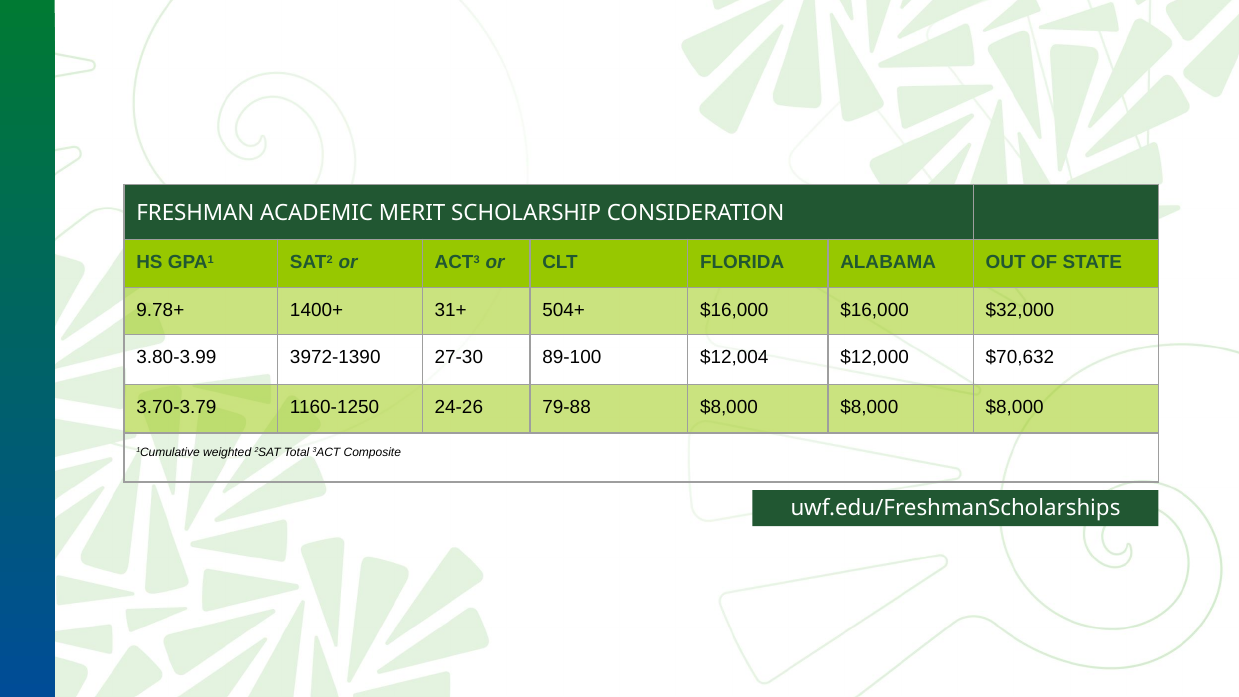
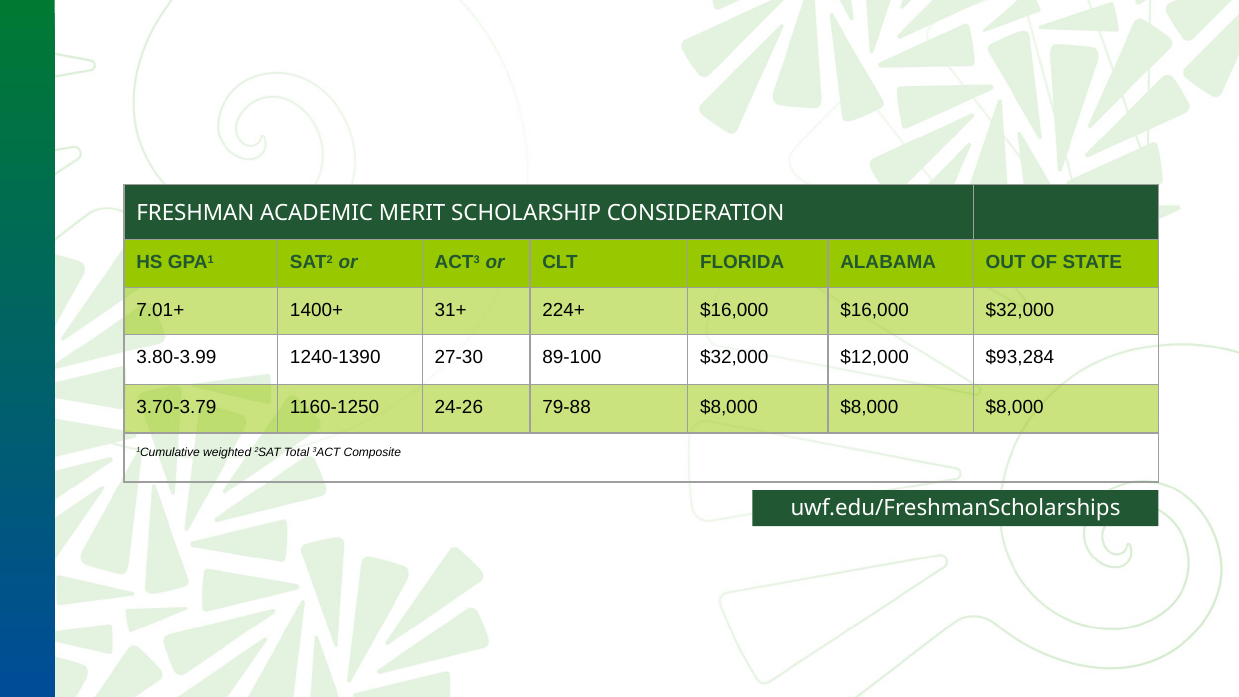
9.78+: 9.78+ -> 7.01+ (160, 310)
504+: 504+ -> 224+ (564, 310)
3972-1390: 3972-1390 -> 1240-1390 (335, 358)
89-100 $12,004: $12,004 -> $32,000 (734, 358)
$70,632: $70,632 -> $93,284 (1020, 358)
